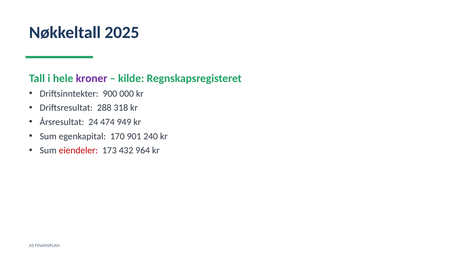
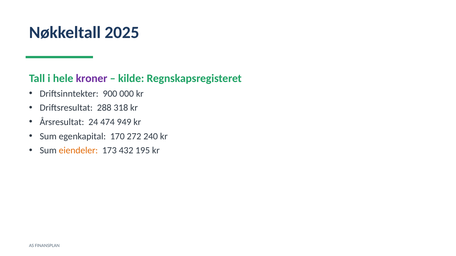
901: 901 -> 272 (134, 137)
eiendeler colour: red -> orange (78, 151)
964: 964 -> 195 (143, 151)
